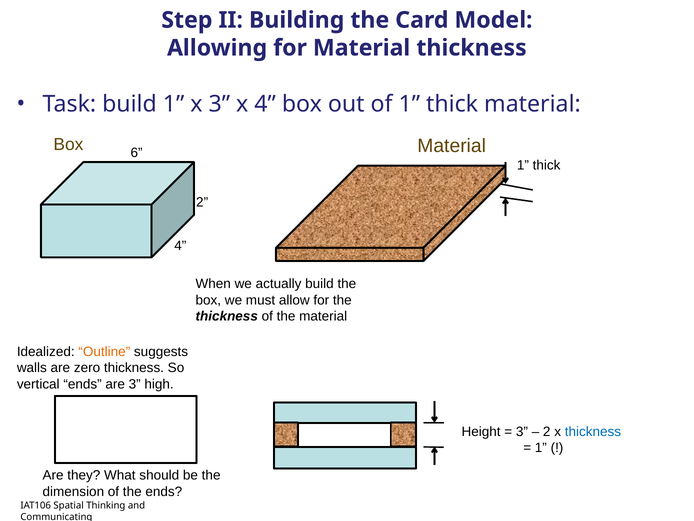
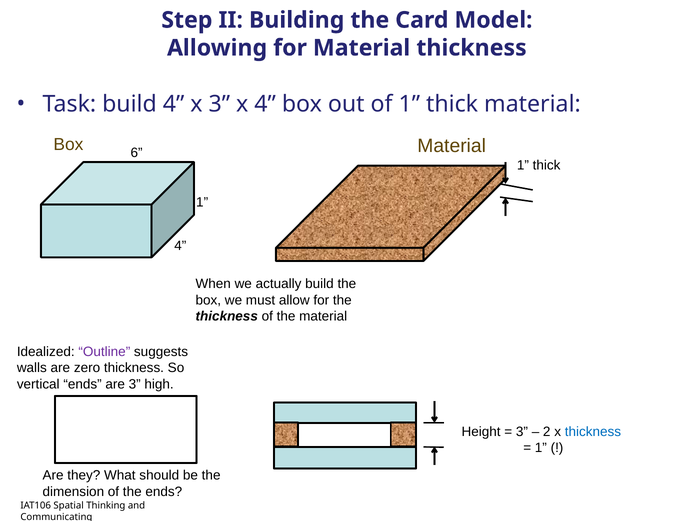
build 1: 1 -> 4 (174, 104)
2: 2 -> 1 (202, 202)
Outline colour: orange -> purple (104, 351)
